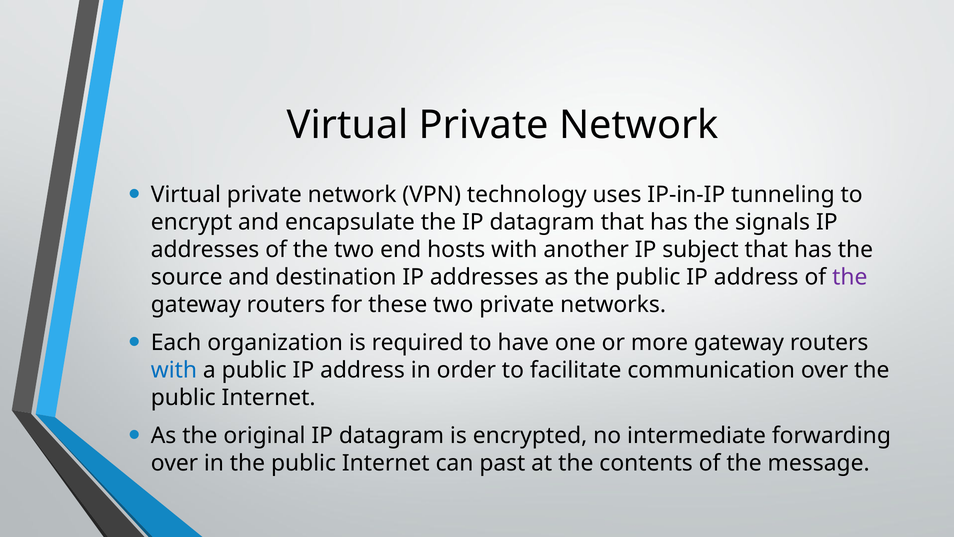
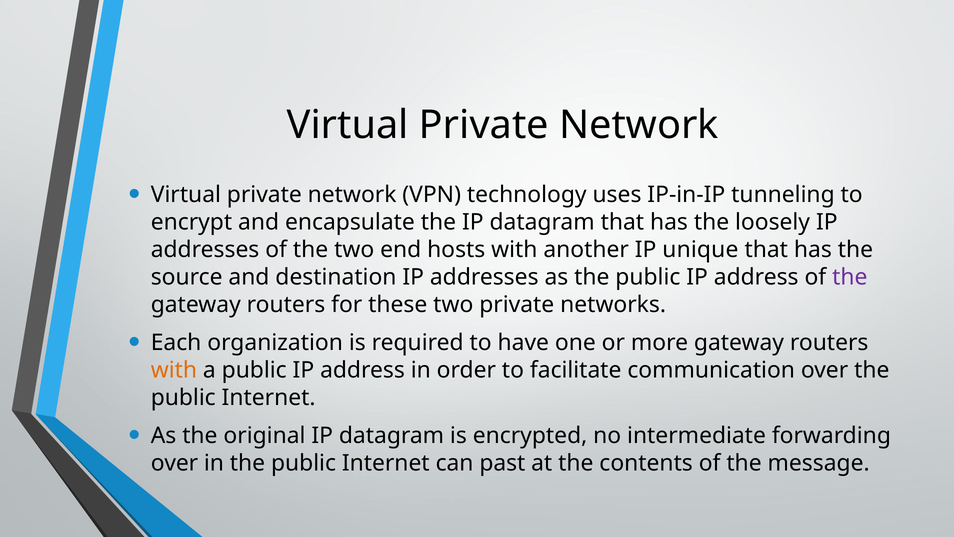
signals: signals -> loosely (773, 222)
subject: subject -> unique (700, 249)
with colour: blue -> orange (174, 370)
